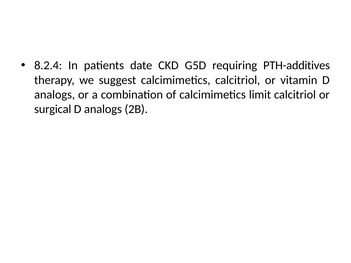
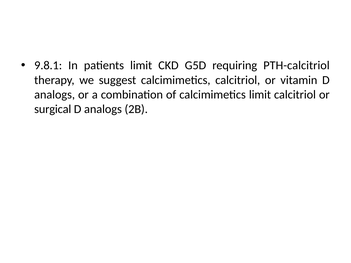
8.2.4: 8.2.4 -> 9.8.1 (48, 65)
patients date: date -> limit (141, 65)
PTH-additives: PTH-additives -> PTH-calcitriol (296, 65)
